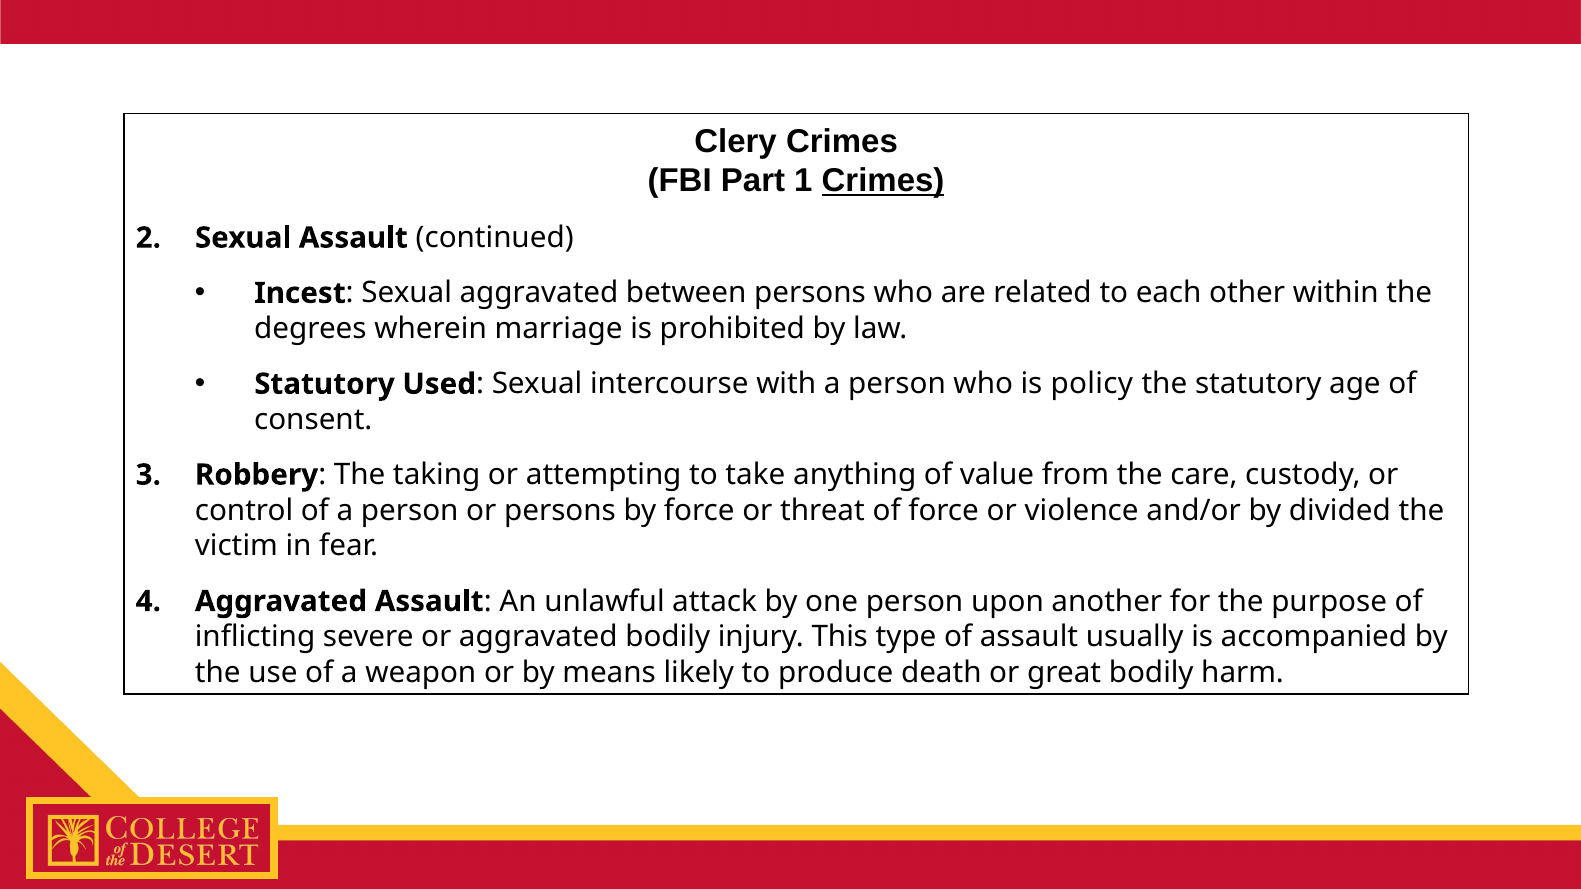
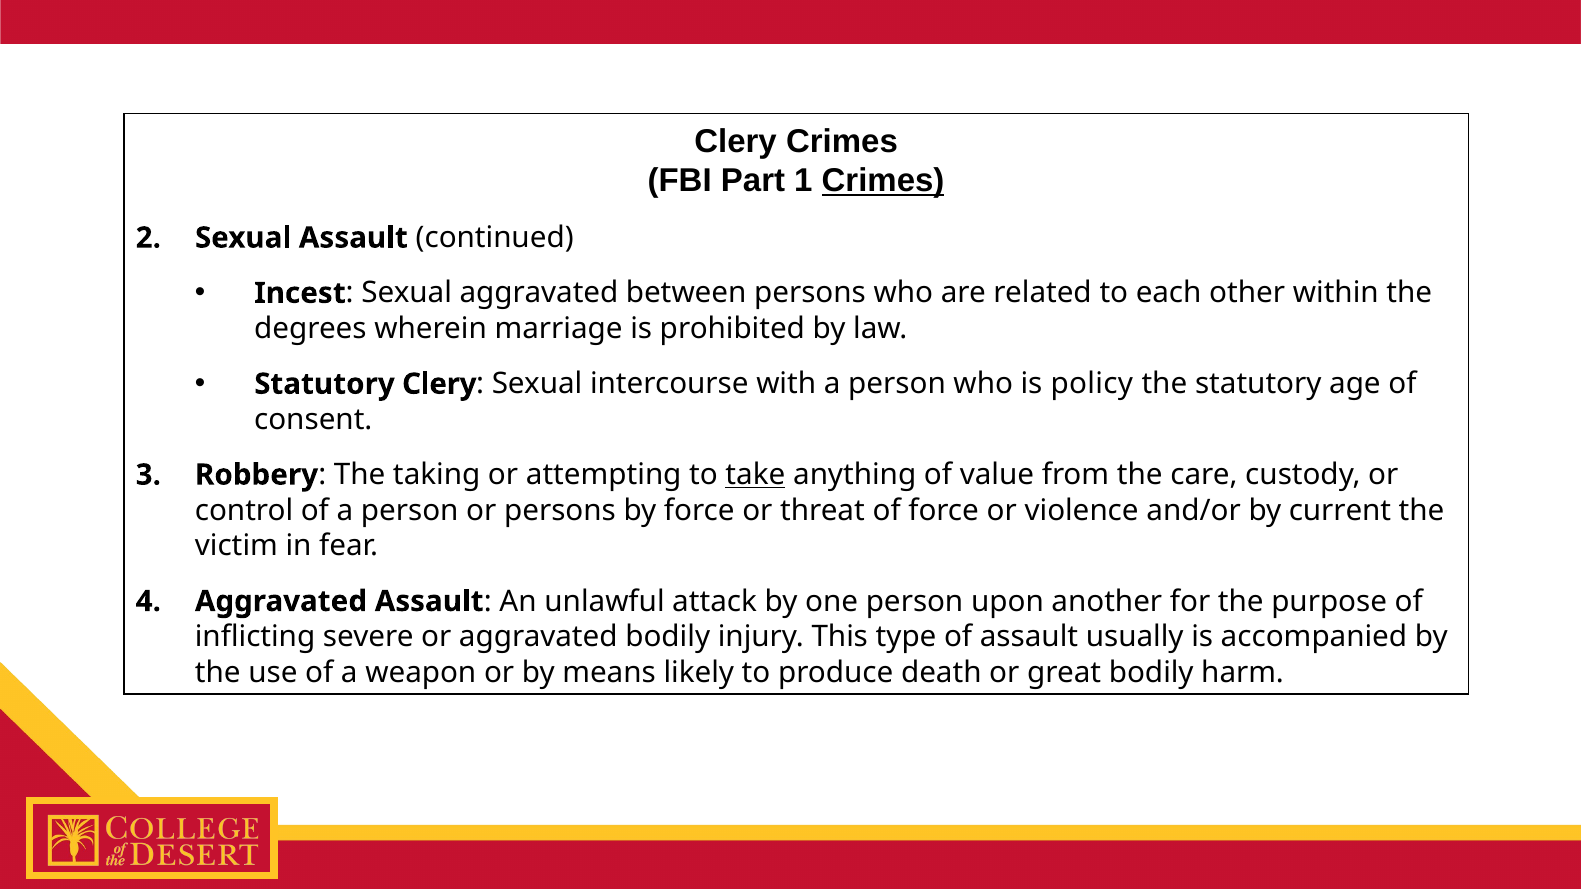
Statutory Used: Used -> Clery (439, 384)
take underline: none -> present (755, 475)
divided: divided -> current (1340, 511)
